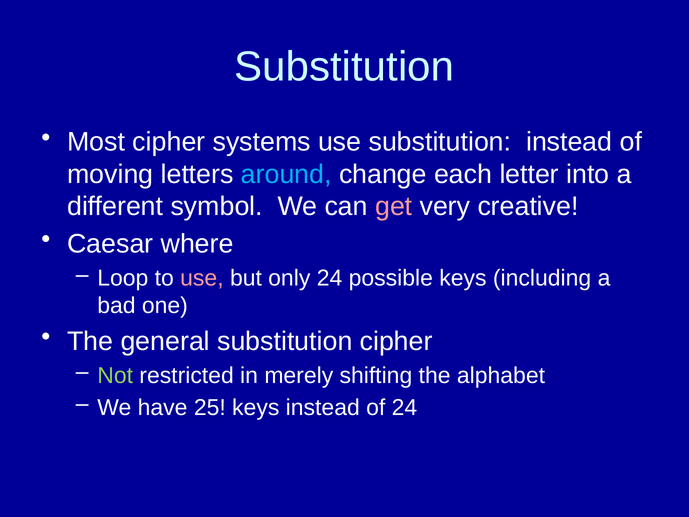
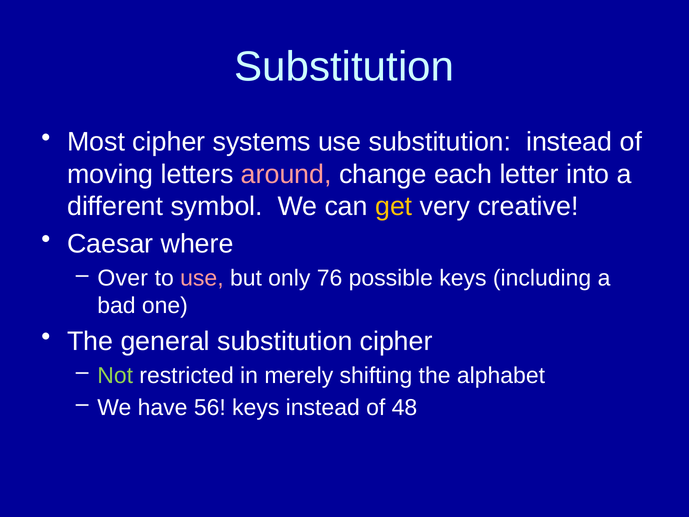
around colour: light blue -> pink (286, 174)
get colour: pink -> yellow (394, 206)
Loop: Loop -> Over (123, 278)
only 24: 24 -> 76 (330, 278)
25: 25 -> 56 (210, 407)
of 24: 24 -> 48 (404, 407)
